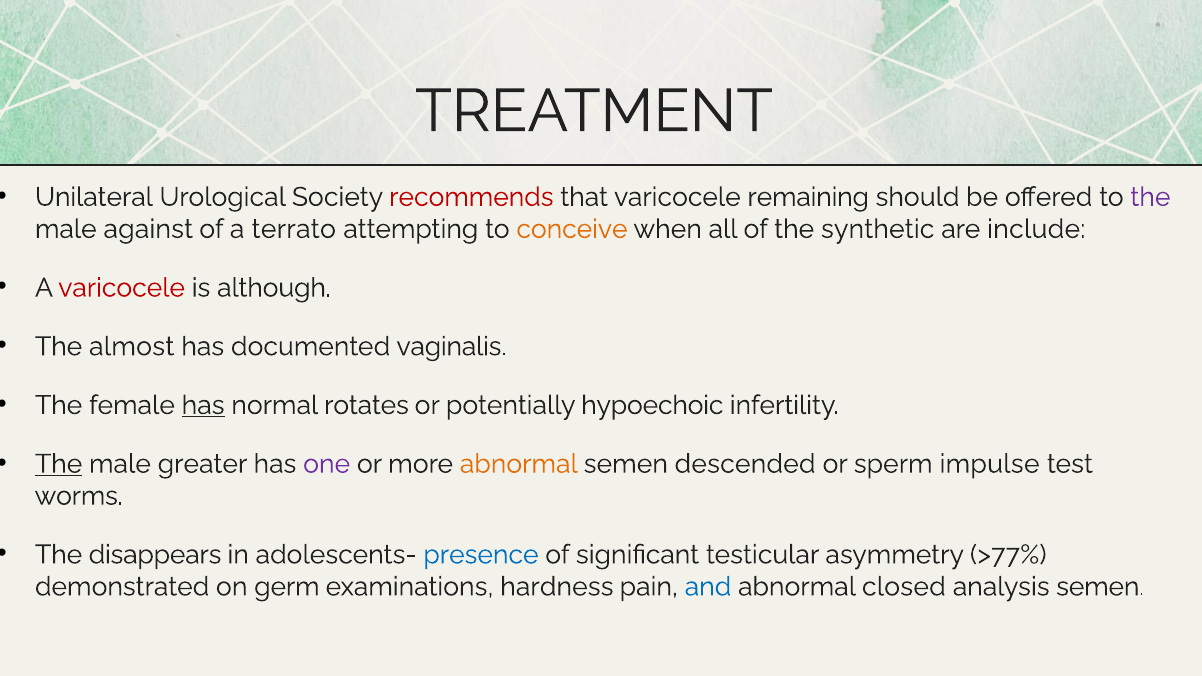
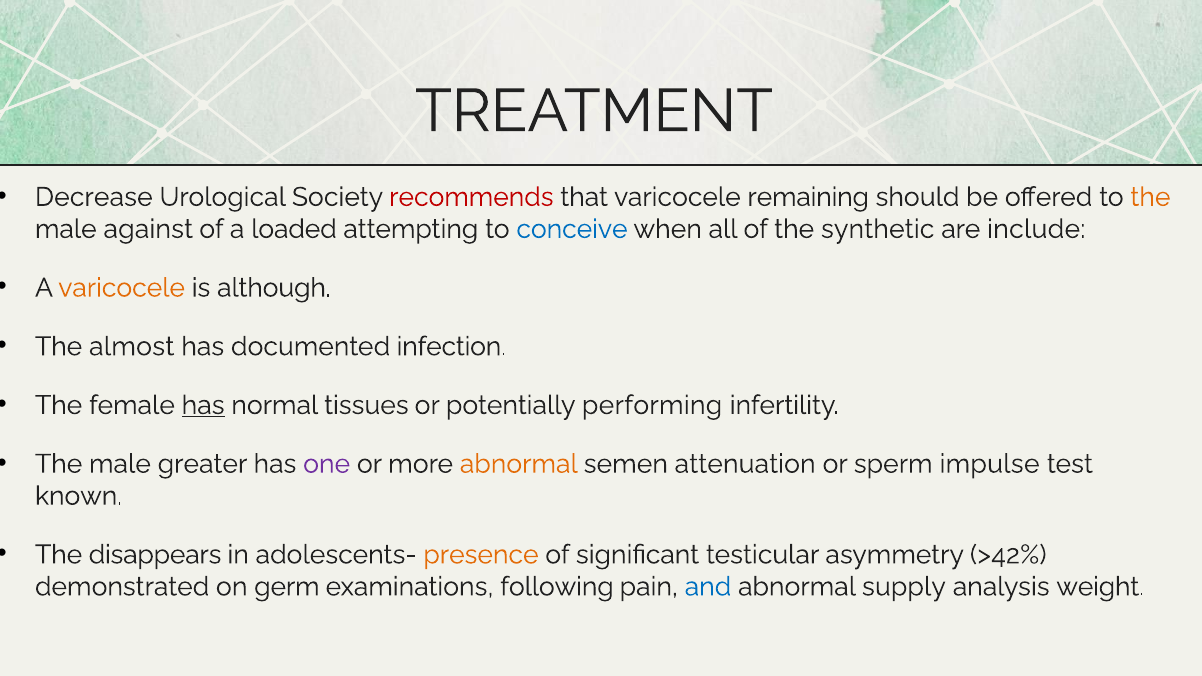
Unilateral: Unilateral -> Decrease (94, 197)
the colour: purple -> orange (1150, 197)
terrato: terrato -> loaded (294, 229)
conceive colour: orange -> blue (572, 229)
varicocele colour: red -> orange (122, 288)
vaginalis: vaginalis -> infection (451, 347)
rotates: rotates -> tissues (366, 405)
hypoechoic: hypoechoic -> performing (652, 405)
The underline: present -> none (59, 464)
descended: descended -> attenuation (745, 464)
worms: worms -> known (79, 496)
presence colour: blue -> orange (481, 555)
>77%: >77% -> >42% (1008, 555)
hardness: hardness -> following (557, 587)
closed: closed -> supply (904, 587)
analysis semen: semen -> weight (1100, 587)
